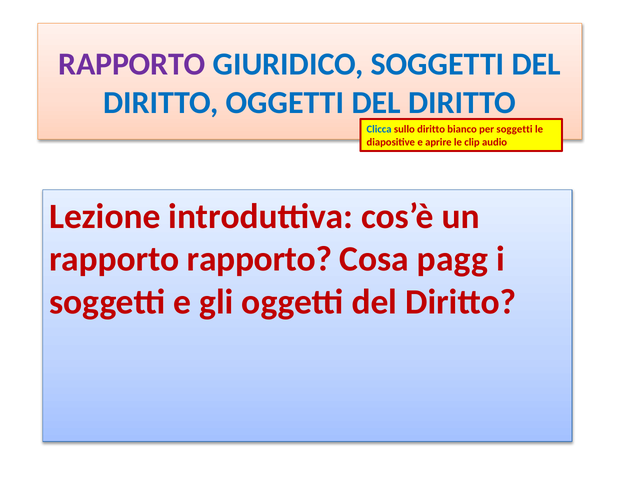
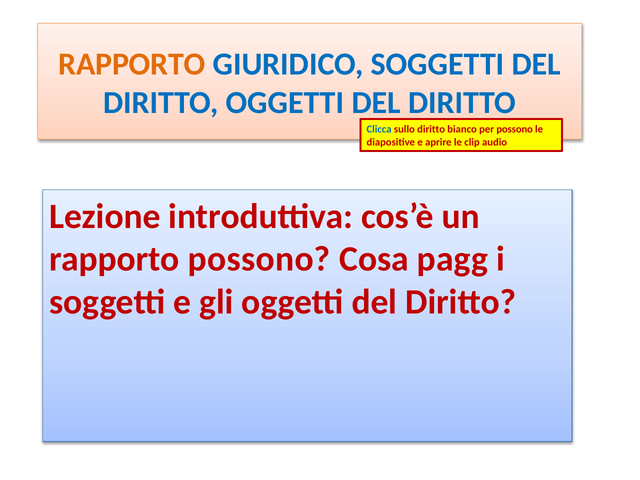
RAPPORTO colour: purple -> orange (132, 64)
per soggetti: soggetti -> possono (515, 129)
rapporto rapporto: rapporto -> possono (259, 259)
